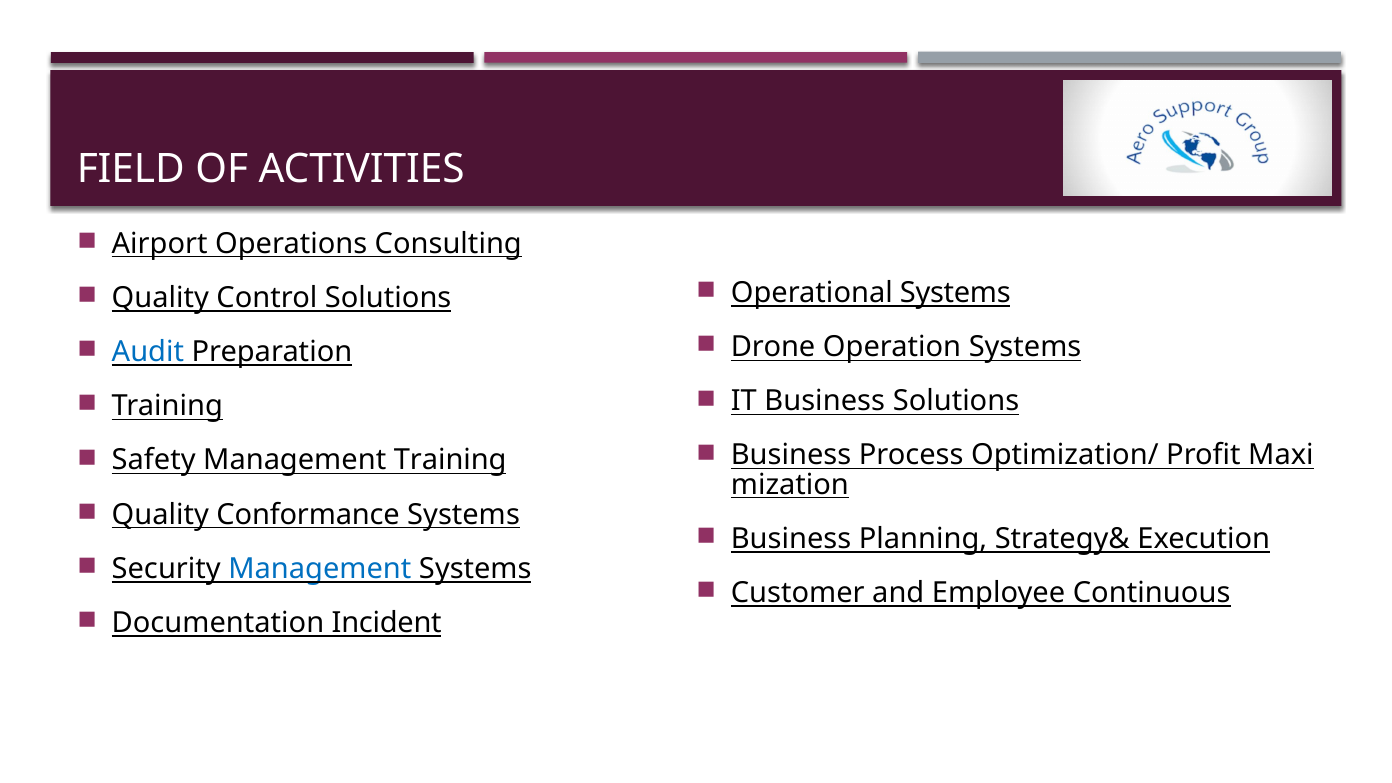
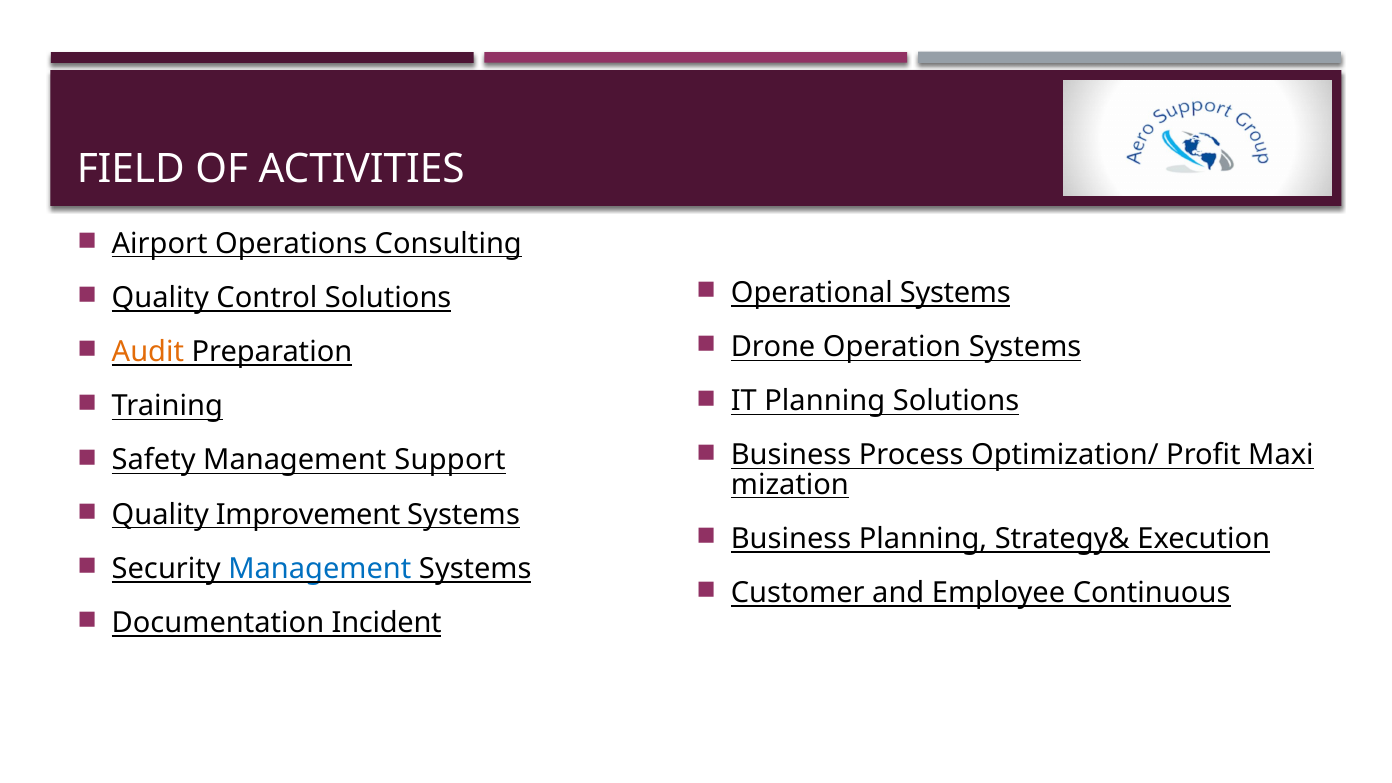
Audit colour: blue -> orange (148, 352)
IT Business: Business -> Planning (825, 401)
Management Training: Training -> Support (450, 460)
Conformance: Conformance -> Improvement (308, 514)
